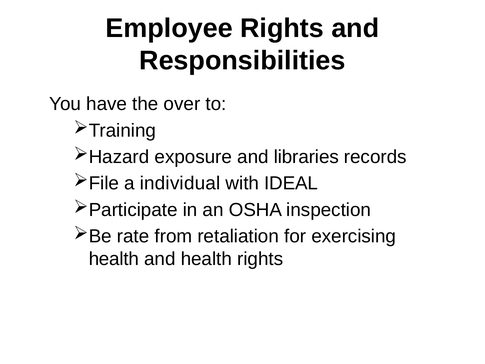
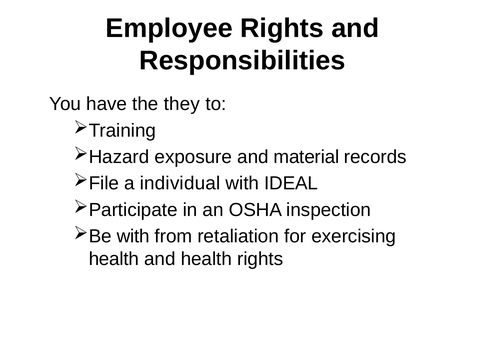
over: over -> they (182, 104)
libraries: libraries -> material (306, 157)
rate: rate -> with (133, 236)
